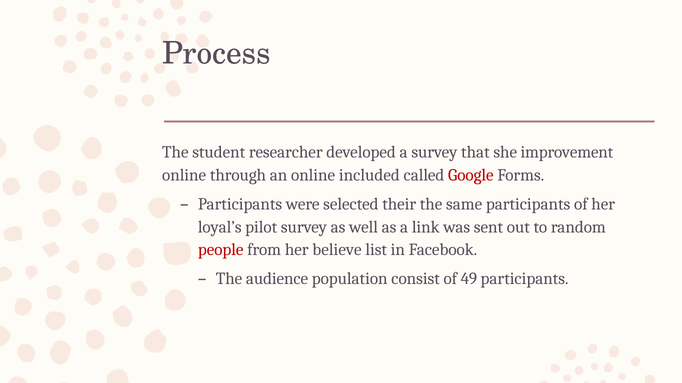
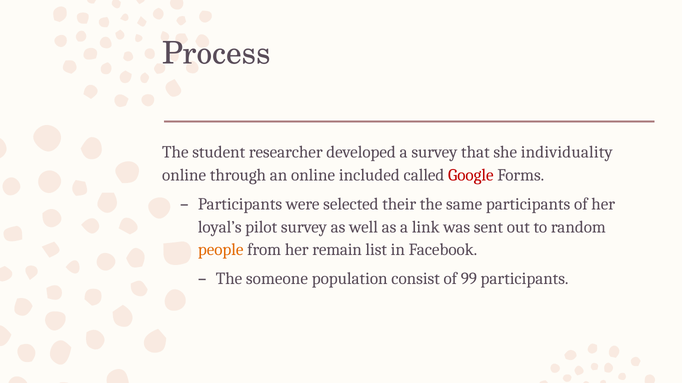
improvement: improvement -> individuality (567, 153)
people colour: red -> orange (221, 250)
believe: believe -> remain (337, 250)
audience: audience -> someone (277, 279)
49: 49 -> 99 (469, 279)
